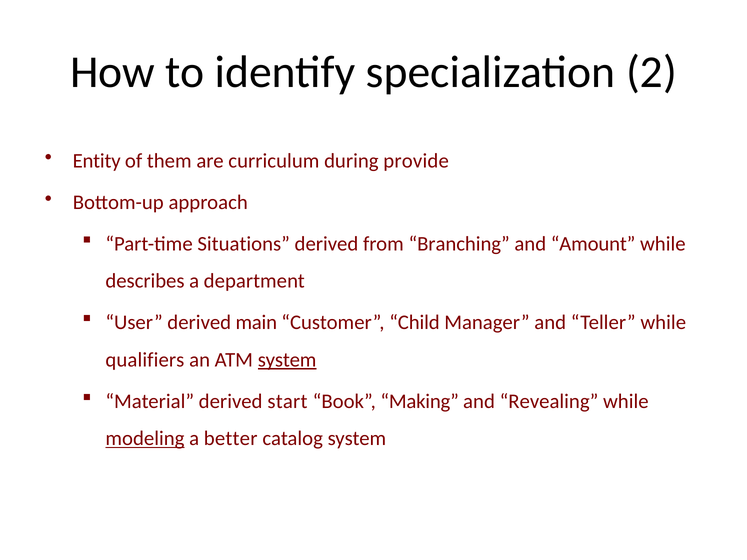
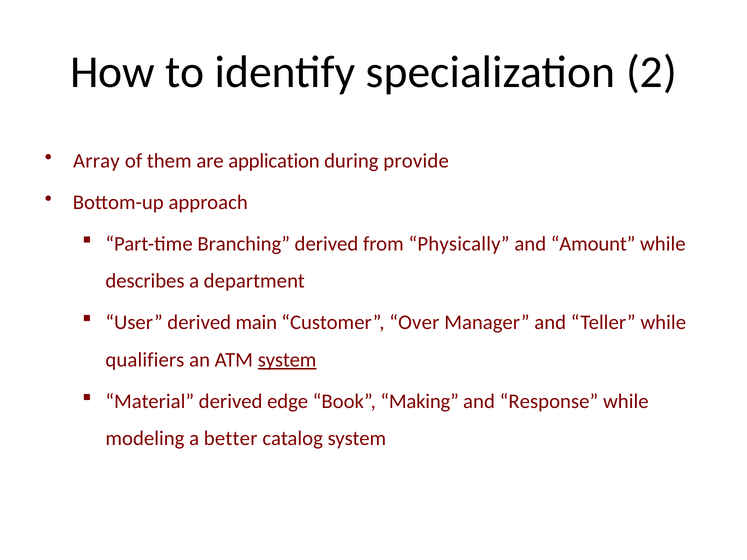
Entity: Entity -> Array (96, 161)
curriculum: curriculum -> application (274, 161)
Situations: Situations -> Branching (244, 244)
Branching: Branching -> Physically (459, 244)
Child: Child -> Over (414, 323)
start: start -> edge (288, 401)
Revealing: Revealing -> Response (549, 401)
modeling underline: present -> none (145, 439)
